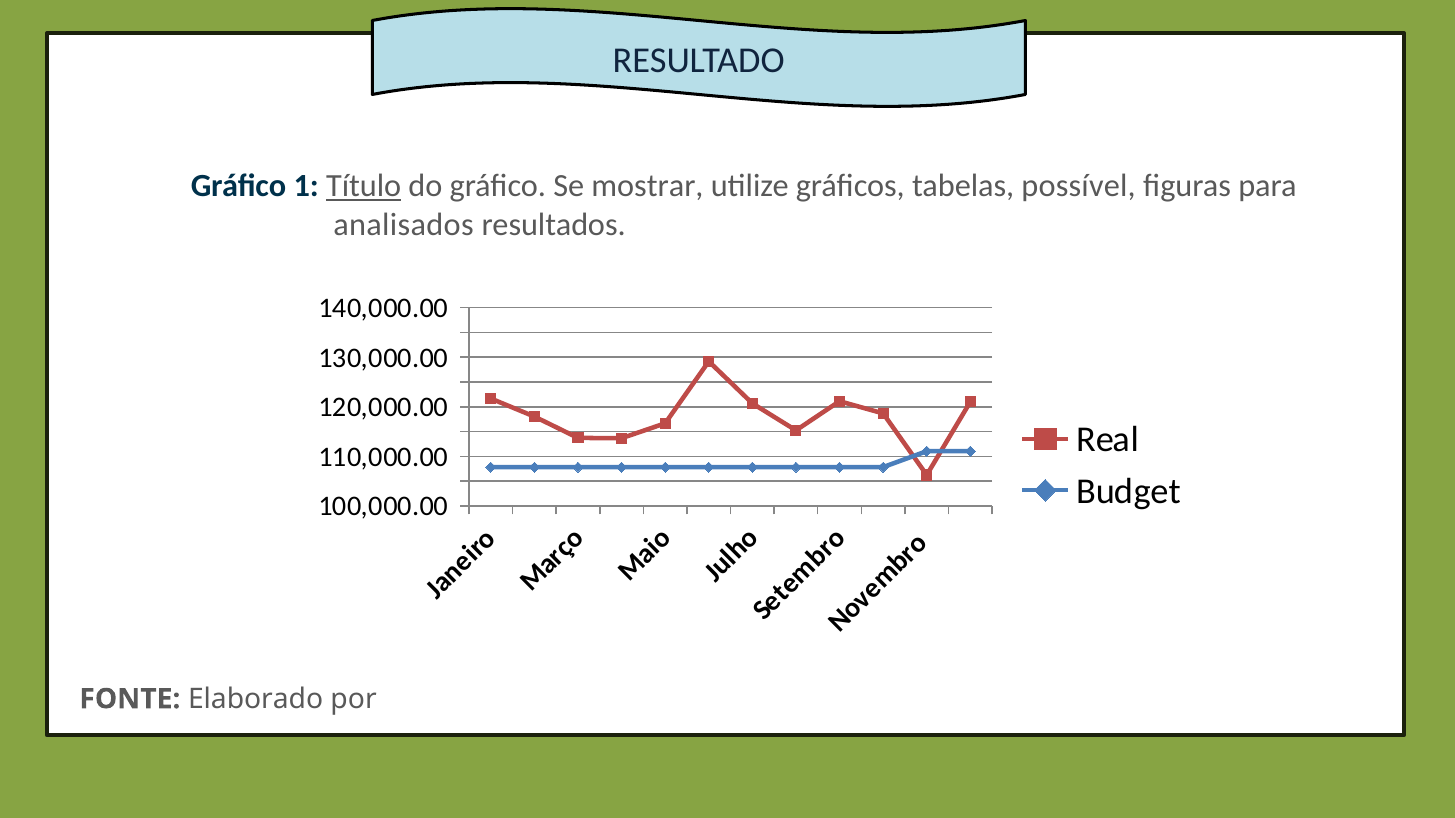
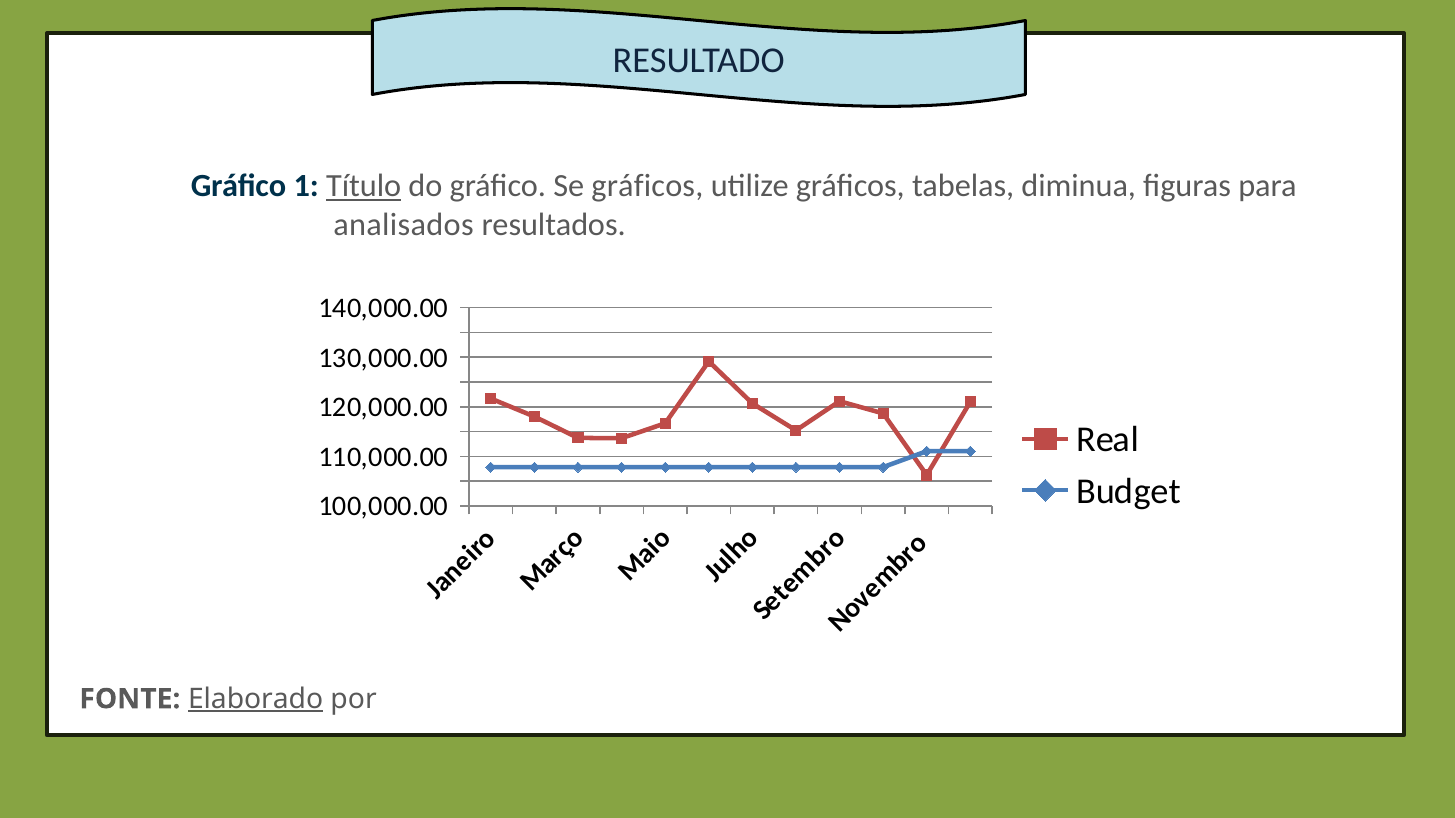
Se mostrar: mostrar -> gráficos (647, 186)
possível: possível -> diminua (1079, 186)
Elaborado underline: none -> present (256, 699)
